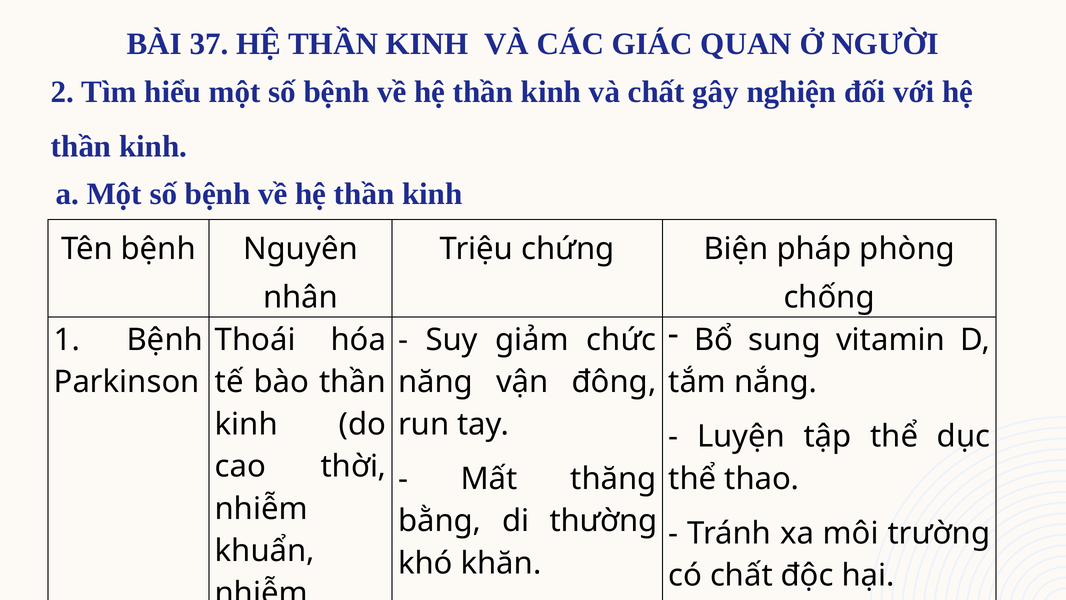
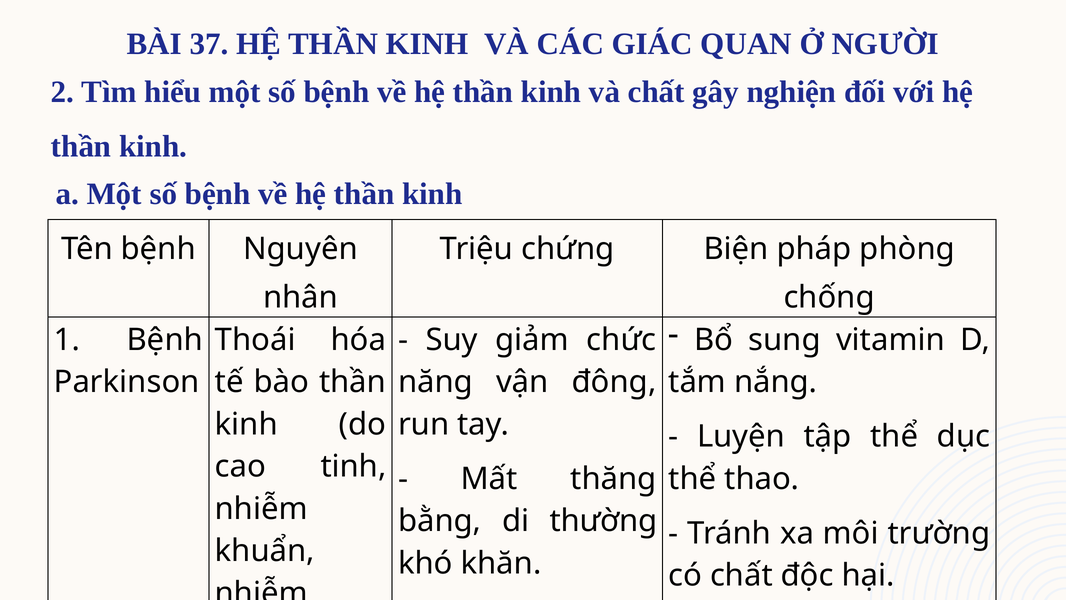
thời: thời -> tinh (354, 466)
